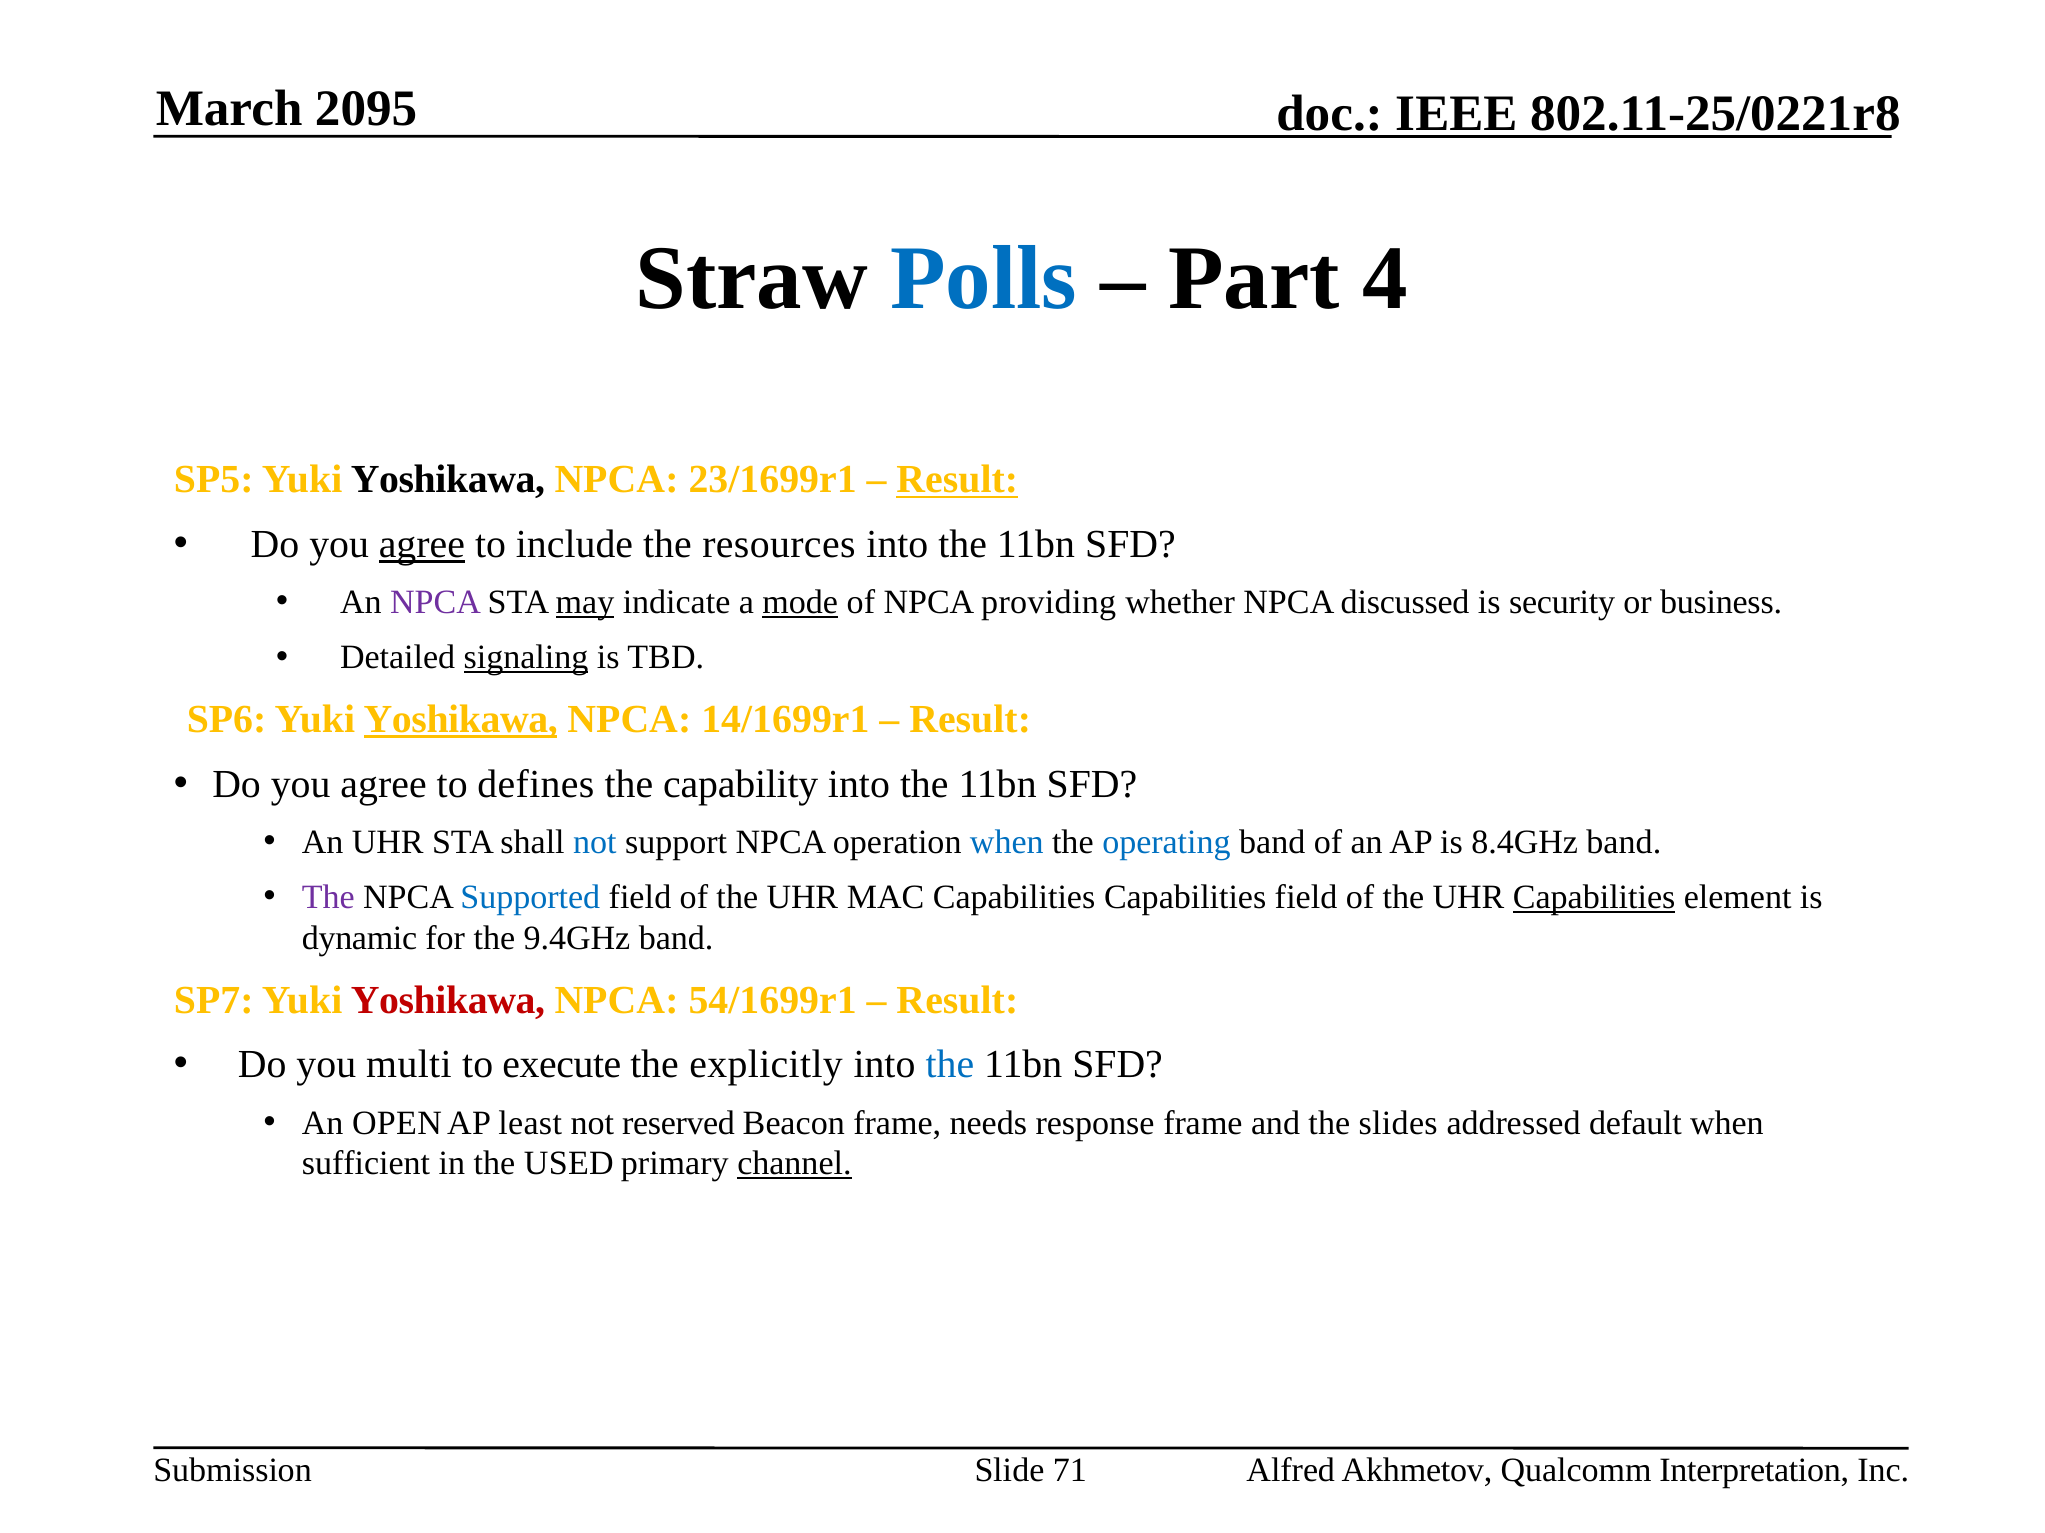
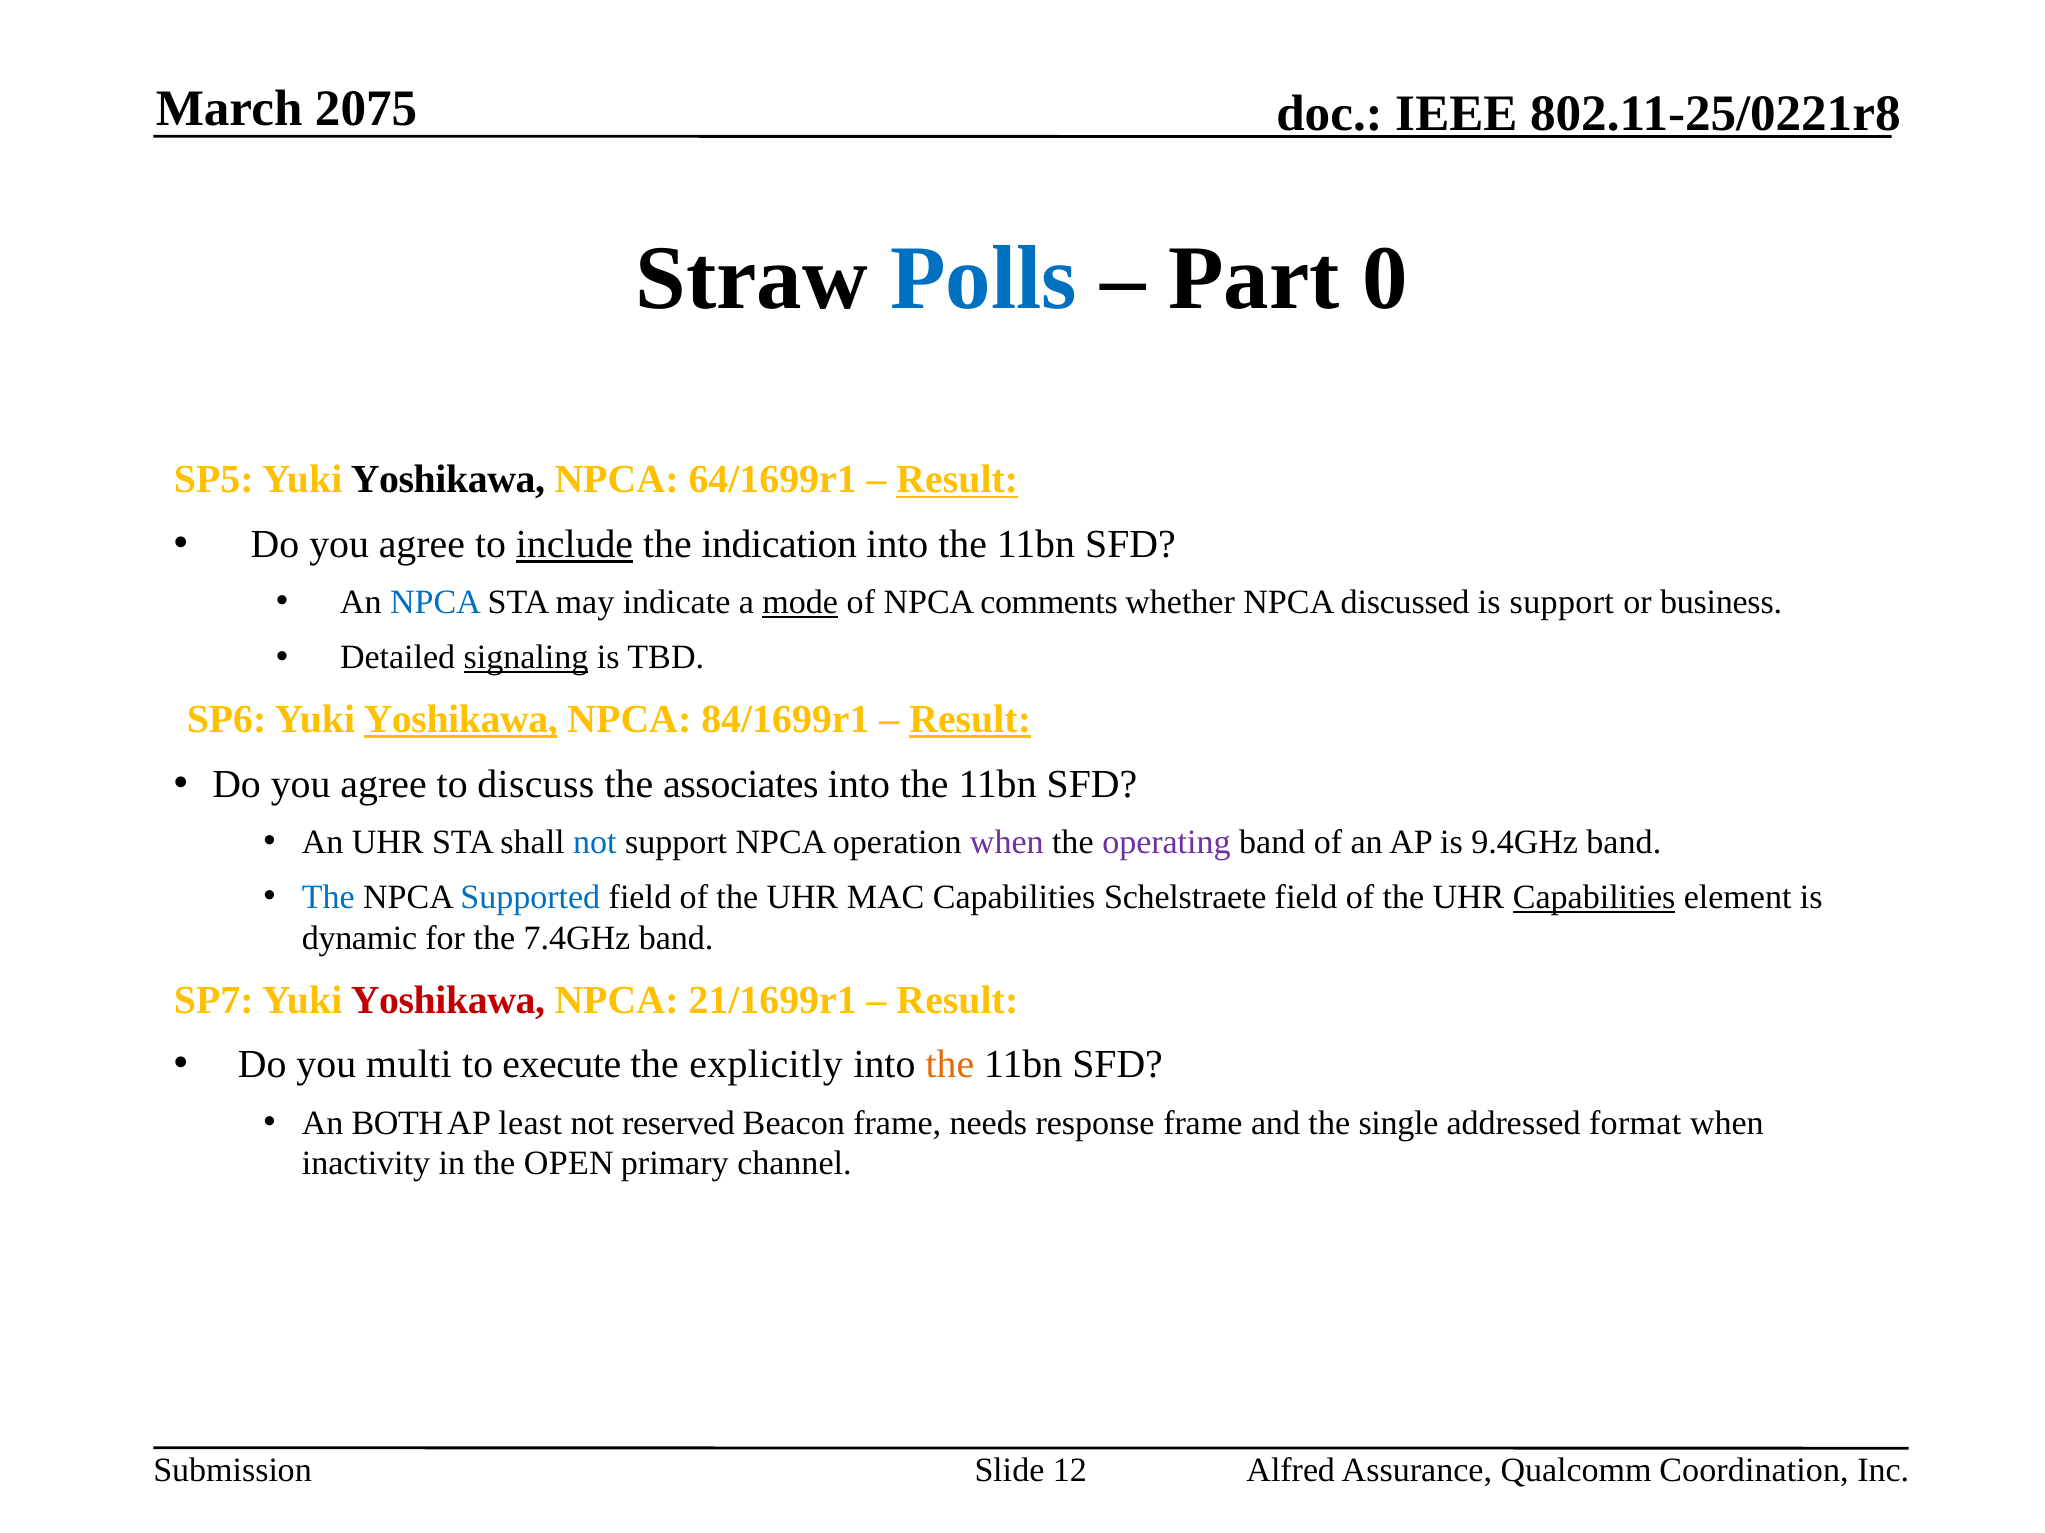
2095: 2095 -> 2075 (366, 108)
4: 4 -> 0 (1385, 279)
23/1699r1: 23/1699r1 -> 64/1699r1 (773, 480)
agree underline: present -> none (422, 545)
include underline: none -> present (574, 545)
resources: resources -> indication (779, 545)
NPCA colour: purple -> blue (436, 603)
may underline: present -> none (585, 603)
providing: providing -> comments (1049, 603)
is security: security -> support (1562, 603)
14/1699r1: 14/1699r1 -> 84/1699r1 (785, 720)
Result underline: none -> present (970, 720)
defines: defines -> discuss (536, 785)
capability: capability -> associates (741, 785)
when colour: blue -> purple (1007, 843)
operating colour: blue -> purple (1166, 843)
8.4GHz: 8.4GHz -> 9.4GHz (1525, 843)
The colour: purple -> blue (328, 898)
Capabilities Capabilities: Capabilities -> Schelstraete (1185, 898)
9.4GHz: 9.4GHz -> 7.4GHz (577, 939)
54/1699r1: 54/1699r1 -> 21/1699r1 (773, 1000)
the colour: blue -> orange (950, 1065)
OPEN: OPEN -> BOTH (397, 1123)
slides: slides -> single (1398, 1123)
default: default -> format (1635, 1123)
sufficient: sufficient -> inactivity (366, 1164)
USED: USED -> OPEN (569, 1164)
channel underline: present -> none (794, 1164)
71: 71 -> 12 (1070, 1471)
Akhmetov: Akhmetov -> Assurance (1417, 1471)
Interpretation: Interpretation -> Coordination (1754, 1471)
